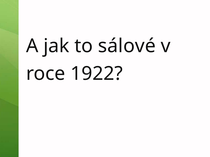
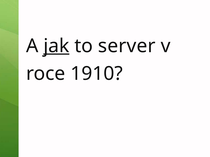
jak underline: none -> present (56, 46)
sálové: sálové -> server (127, 46)
1922: 1922 -> 1910 (97, 74)
